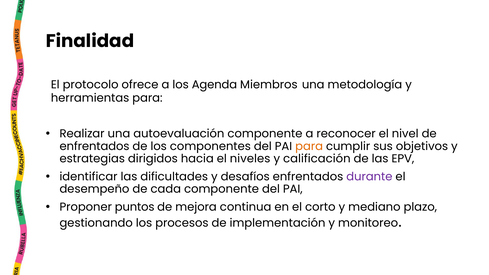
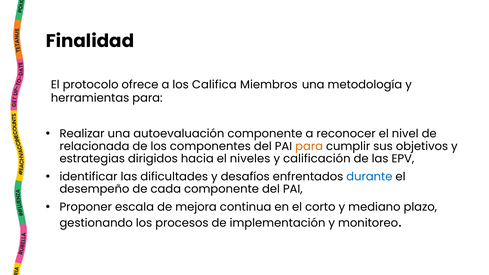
Agenda: Agenda -> Califica (214, 85)
enfrentados: enfrentados -> relacionada (94, 146)
durante colour: purple -> blue (369, 177)
puntos: puntos -> escala (135, 207)
